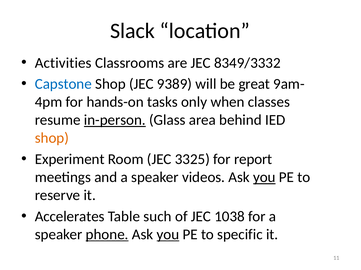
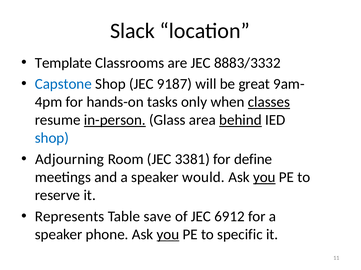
Activities: Activities -> Template (63, 63)
8349/3332: 8349/3332 -> 8883/3332 (247, 63)
9389: 9389 -> 9187 (174, 84)
classes underline: none -> present (269, 102)
behind underline: none -> present (240, 120)
shop colour: orange -> blue (52, 138)
Experiment: Experiment -> Adjourning (70, 160)
3325: 3325 -> 3381 (192, 160)
report: report -> define (253, 160)
videos: videos -> would (203, 178)
Accelerates: Accelerates -> Represents (70, 217)
such: such -> save (157, 217)
1038: 1038 -> 6912 (230, 217)
phone underline: present -> none (107, 235)
